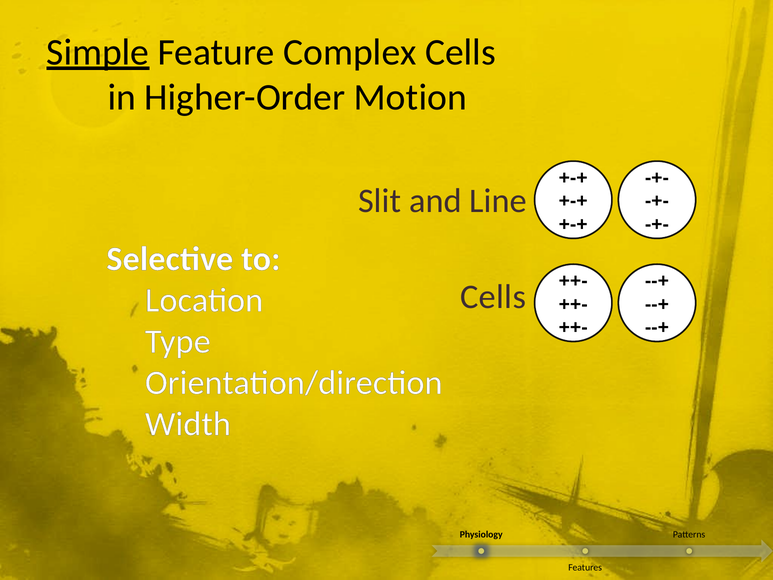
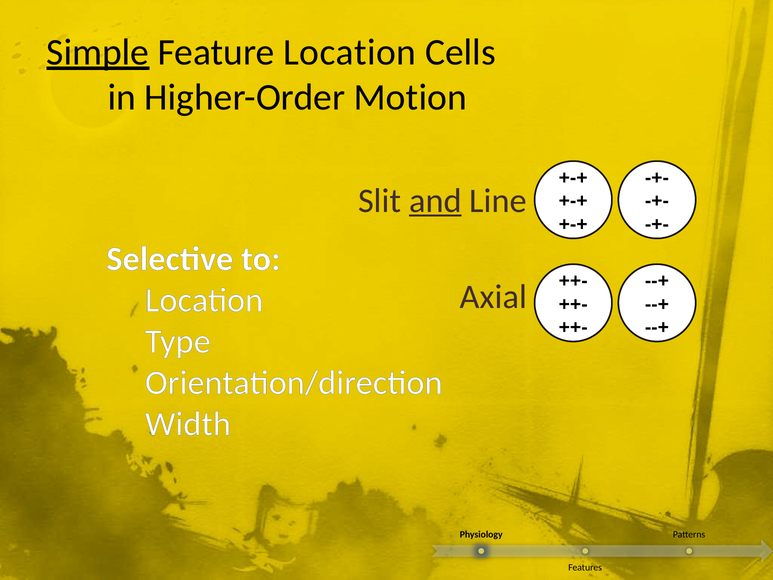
Feature Complex: Complex -> Location (350, 52)
and underline: none -> present (435, 201)
Cells: Cells -> Axial (493, 297)
